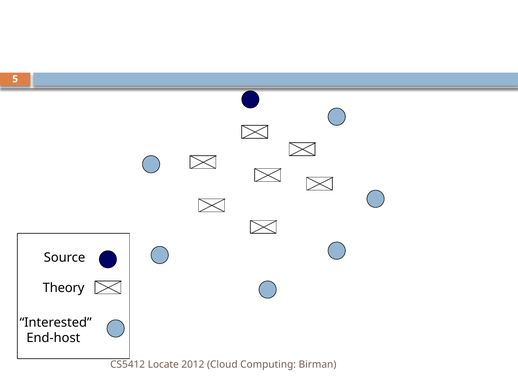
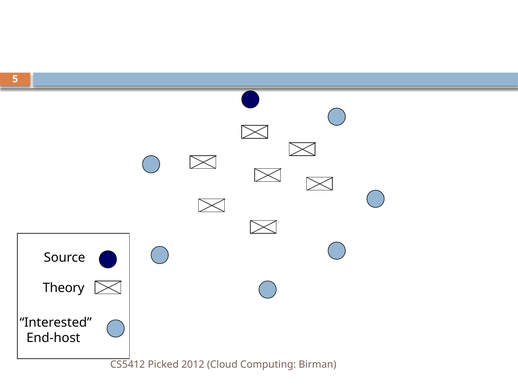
Locate: Locate -> Picked (163, 364)
